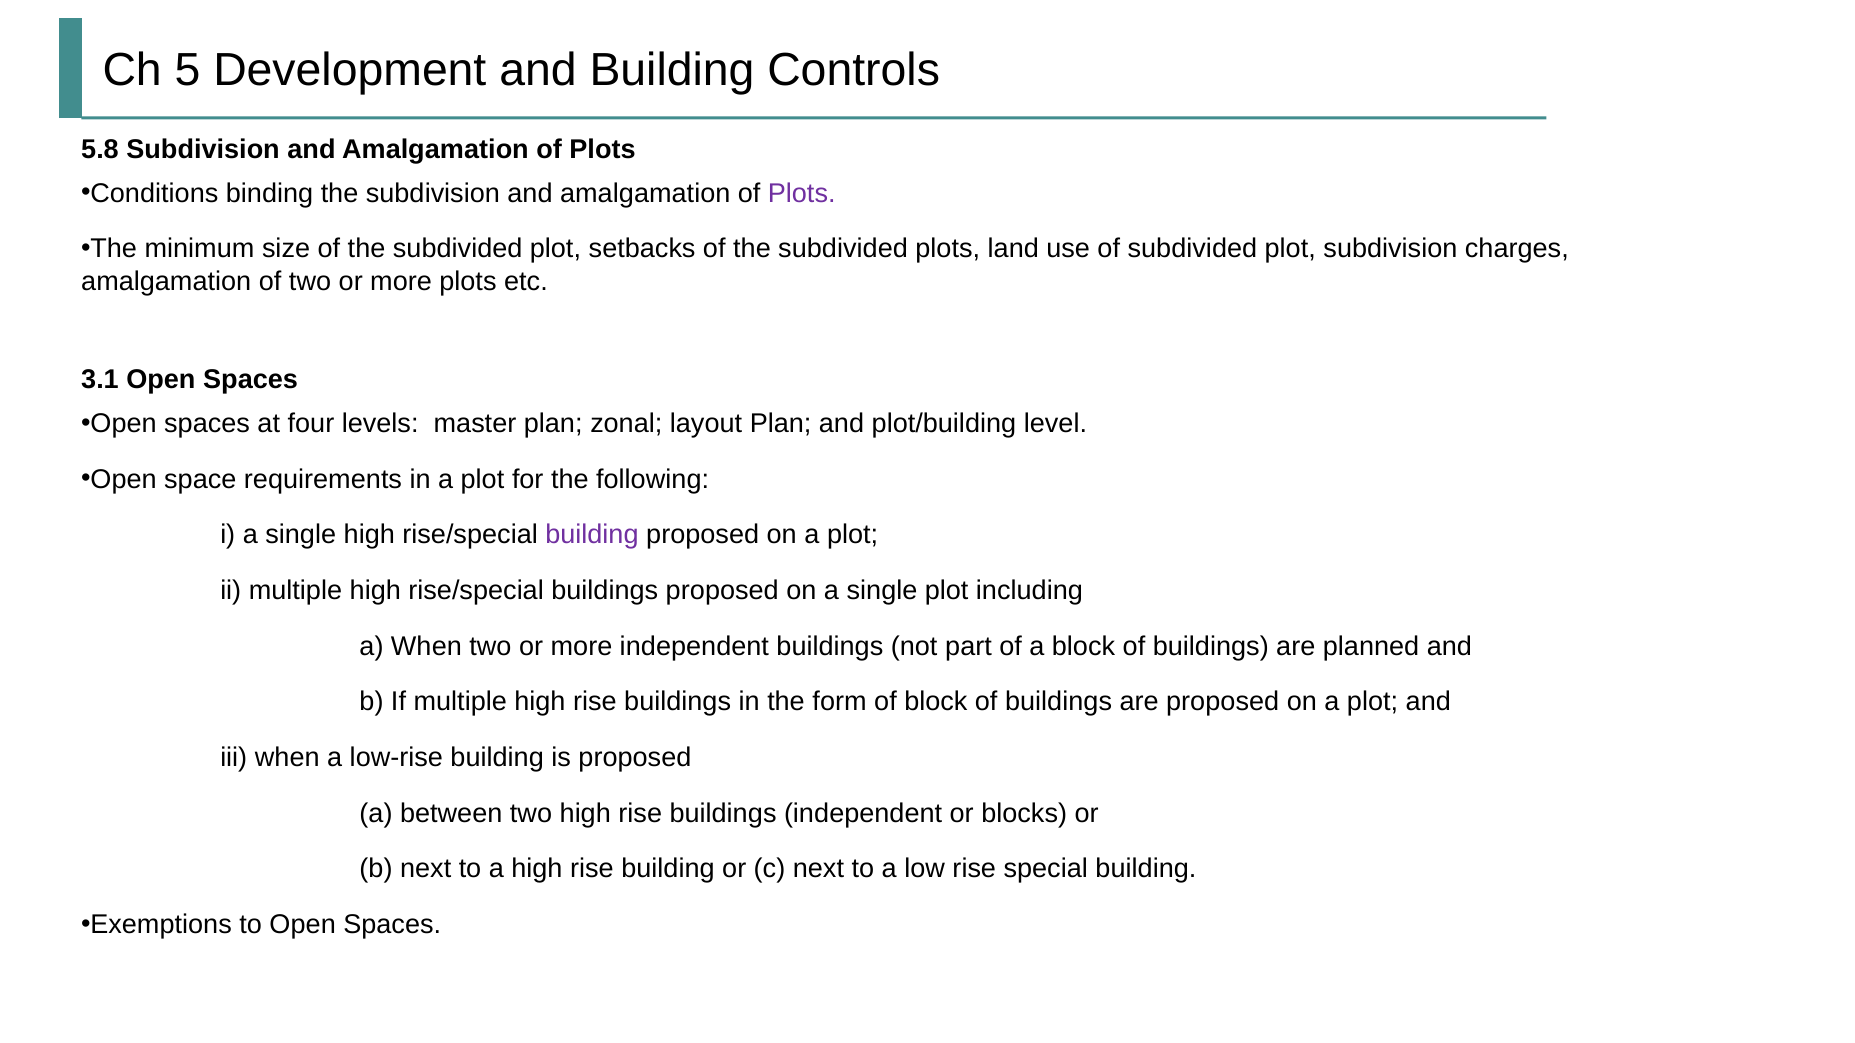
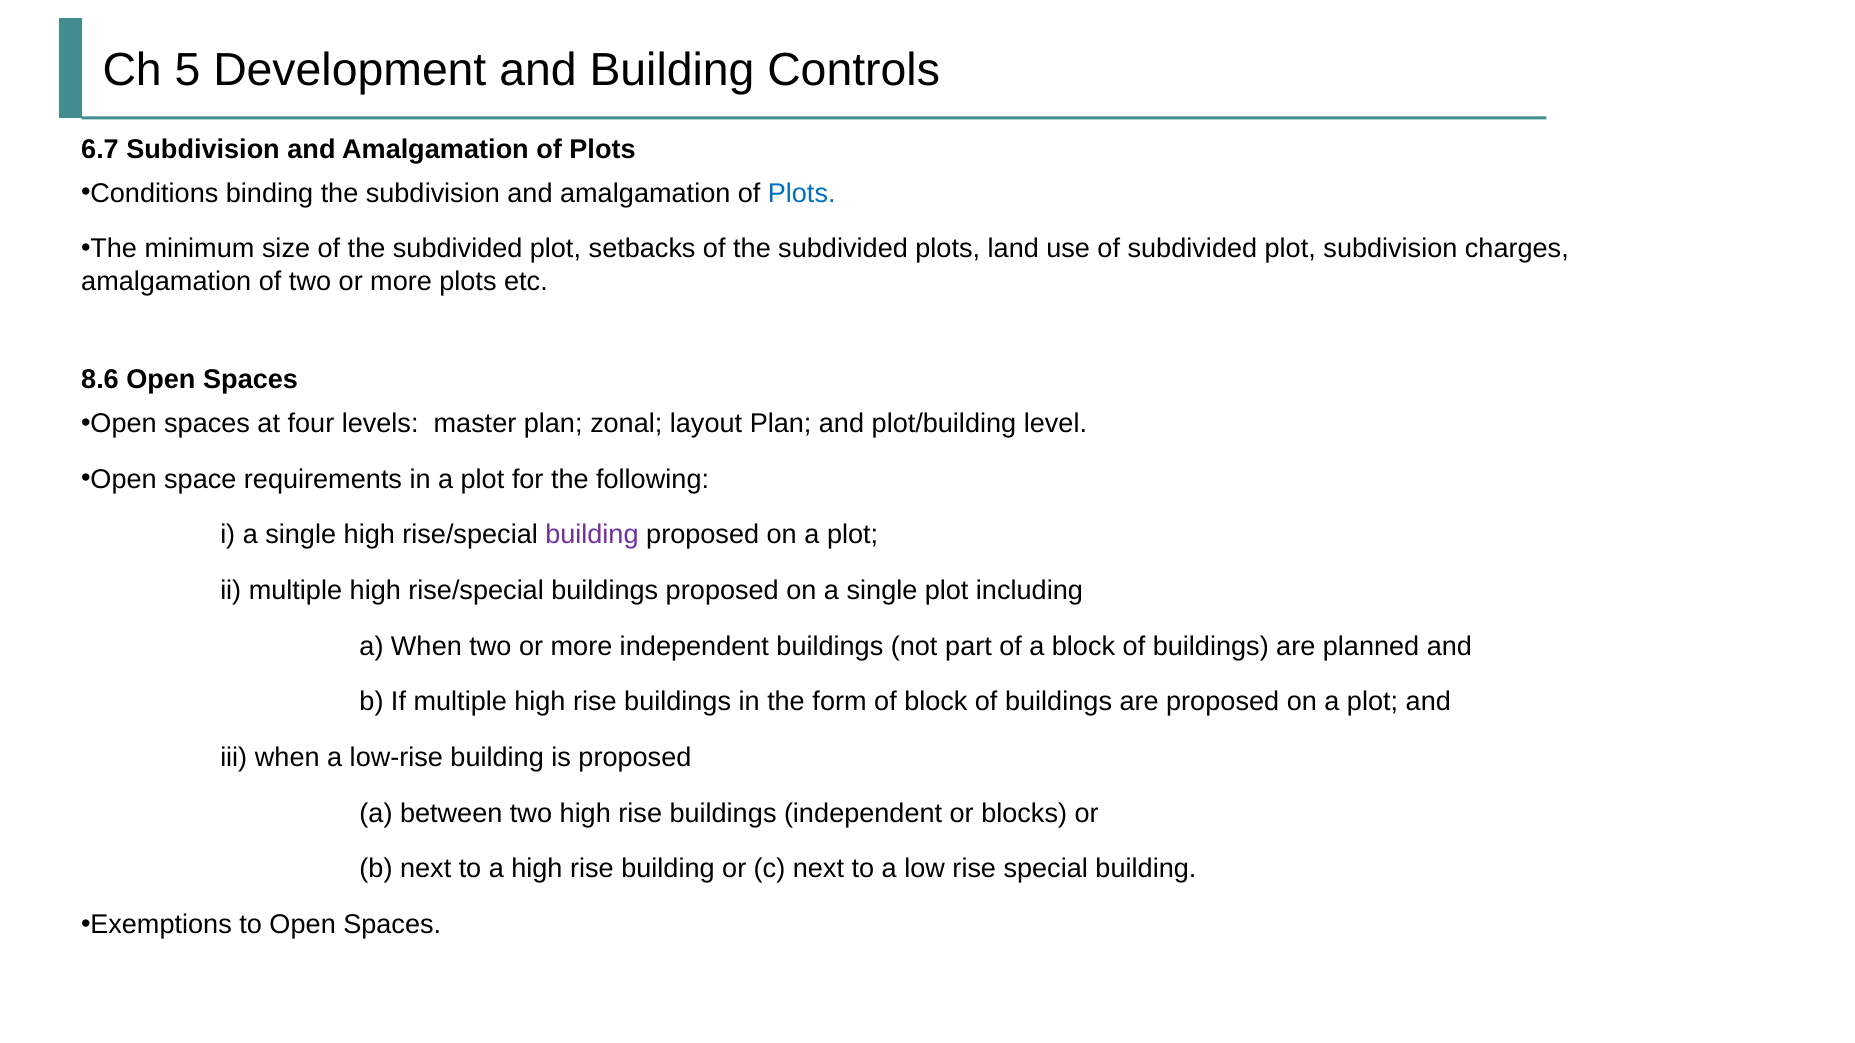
5.8: 5.8 -> 6.7 (100, 149)
Plots colour: purple -> blue (802, 193)
3.1: 3.1 -> 8.6 (100, 380)
